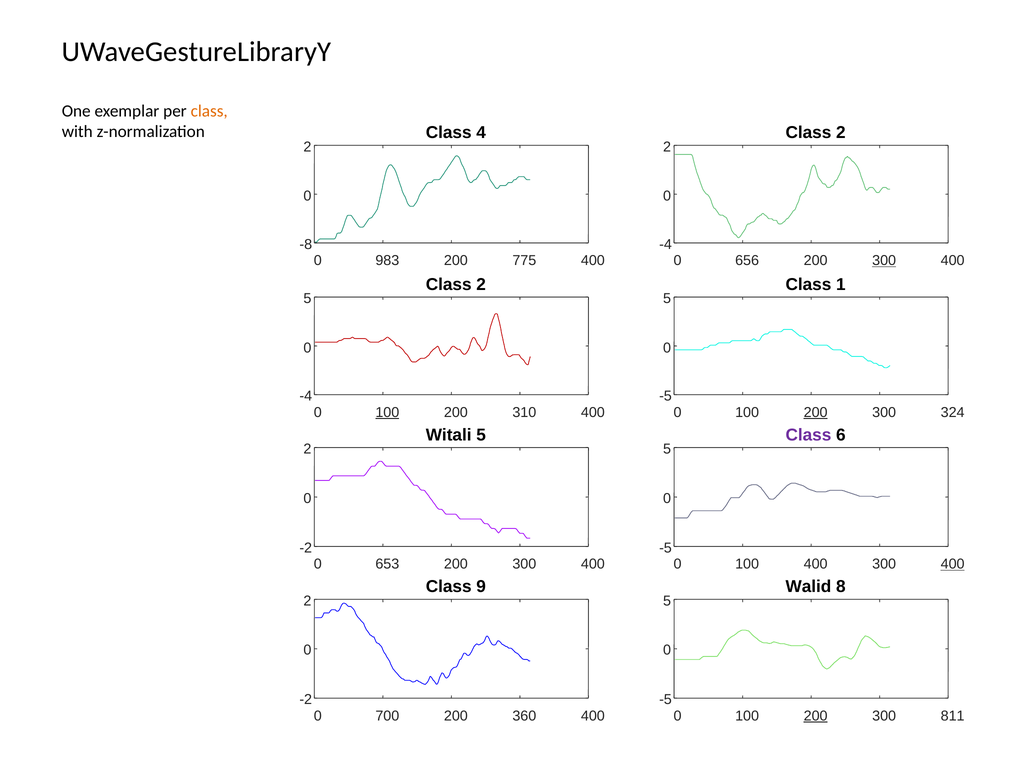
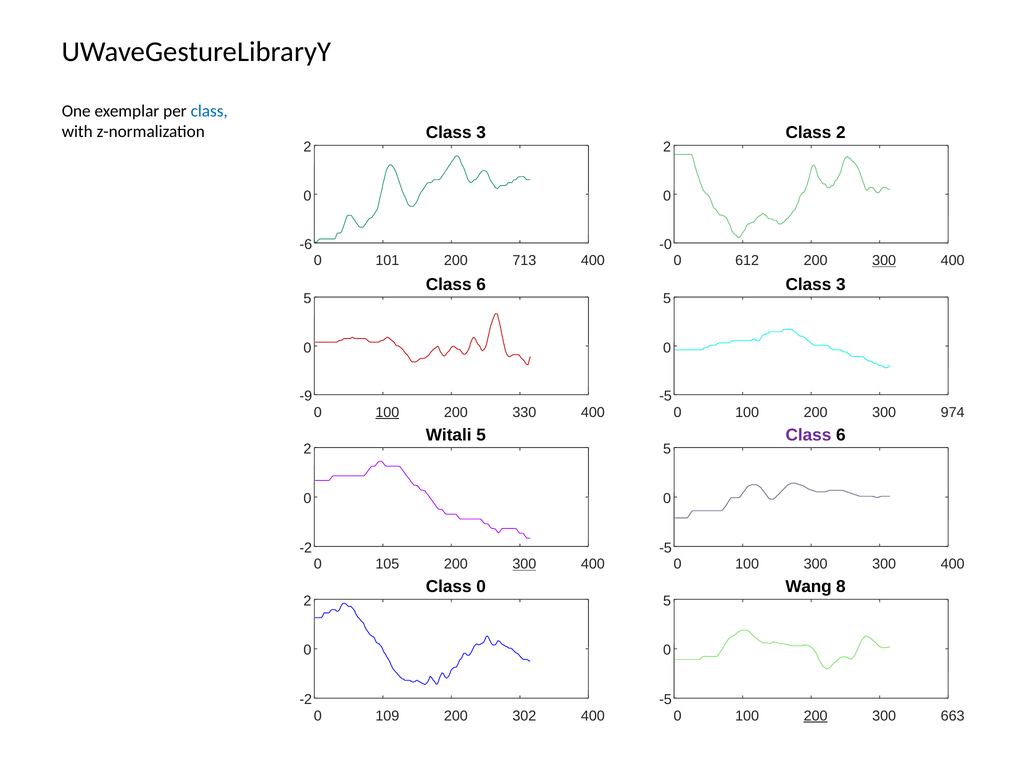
class colour: orange -> blue (209, 111)
4: 4 -> 3 (481, 133)
-8: -8 -> -6 (306, 245)
-4: -4 -> -0 (666, 245)
983: 983 -> 101 (387, 261)
775: 775 -> 713 (524, 261)
656: 656 -> 612 (747, 261)
2: 2 -> 6 (481, 285)
1: 1 -> 3 (841, 285)
-4: -4 -> -9 (306, 397)
310: 310 -> 330 (524, 413)
200 underline: present -> none (816, 413)
324: 324 -> 974 (953, 413)
653: 653 -> 105 (387, 565)
300 underline: none -> present (524, 565)
100 400: 400 -> 300 (816, 565)
400 underline: present -> none (953, 565)
Class 9: 9 -> 0 (481, 587)
Walid: Walid -> Wang (809, 587)
700: 700 -> 109 (387, 717)
360: 360 -> 302 (524, 717)
811: 811 -> 663 (953, 717)
